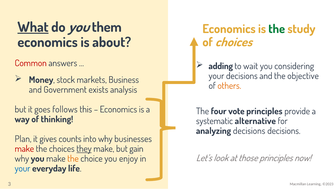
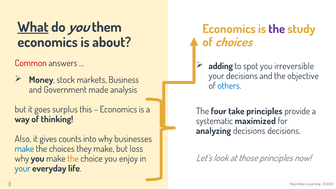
the colour: green -> purple (277, 29)
wait: wait -> spot (251, 66)
considering: considering -> irreversible (294, 66)
others colour: orange -> blue (229, 86)
exists: exists -> made (98, 90)
follows: follows -> surplus (65, 109)
vote: vote -> take (236, 111)
alternative: alternative -> maximized (255, 121)
Plan: Plan -> Also (23, 139)
make colour: red -> blue (24, 149)
they underline: present -> none (84, 149)
gain: gain -> loss (136, 149)
